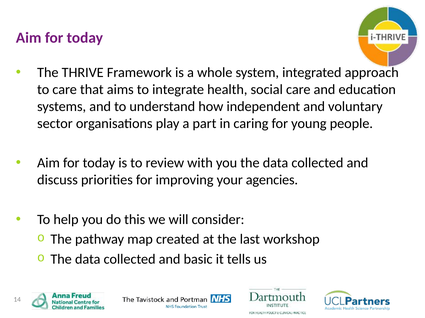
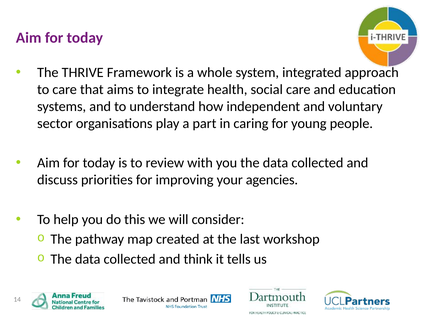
basic: basic -> think (198, 260)
